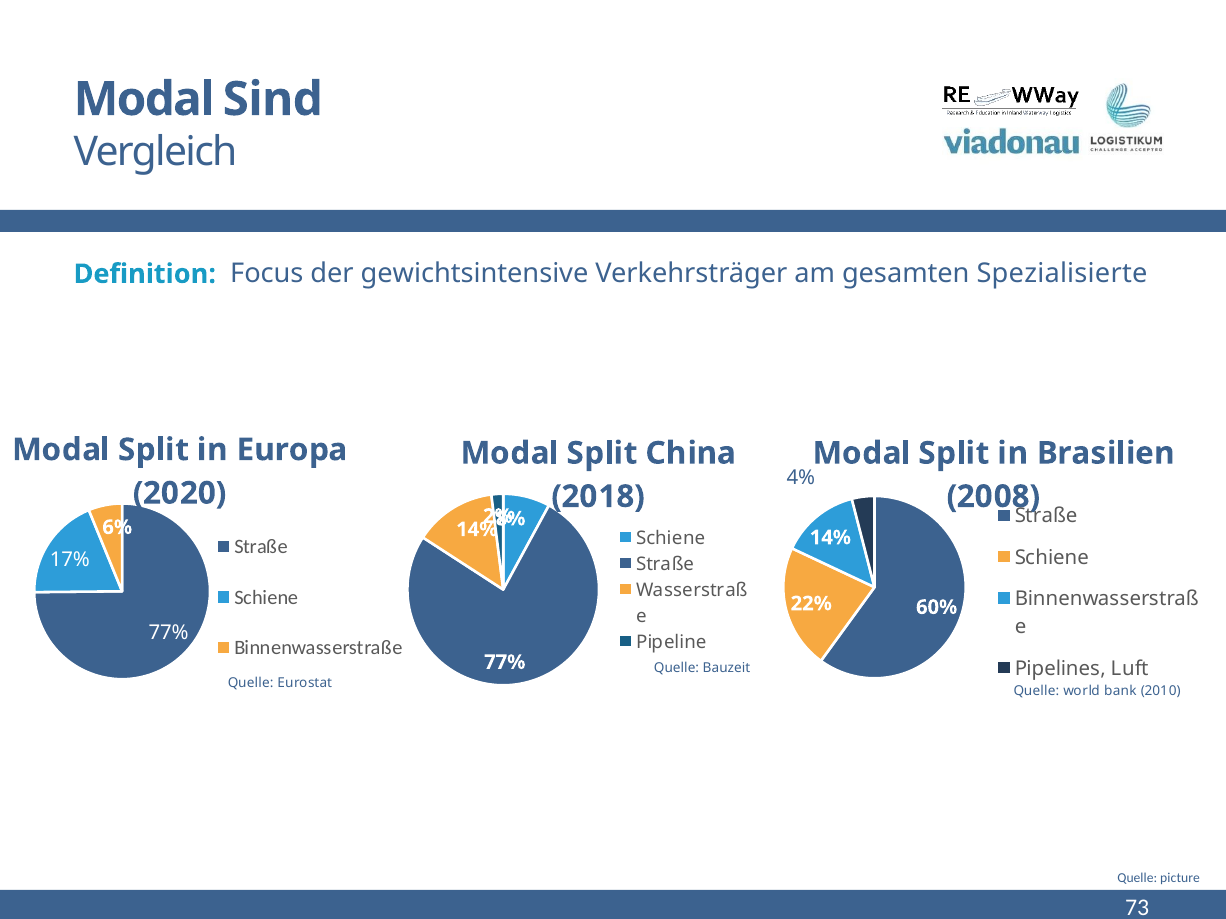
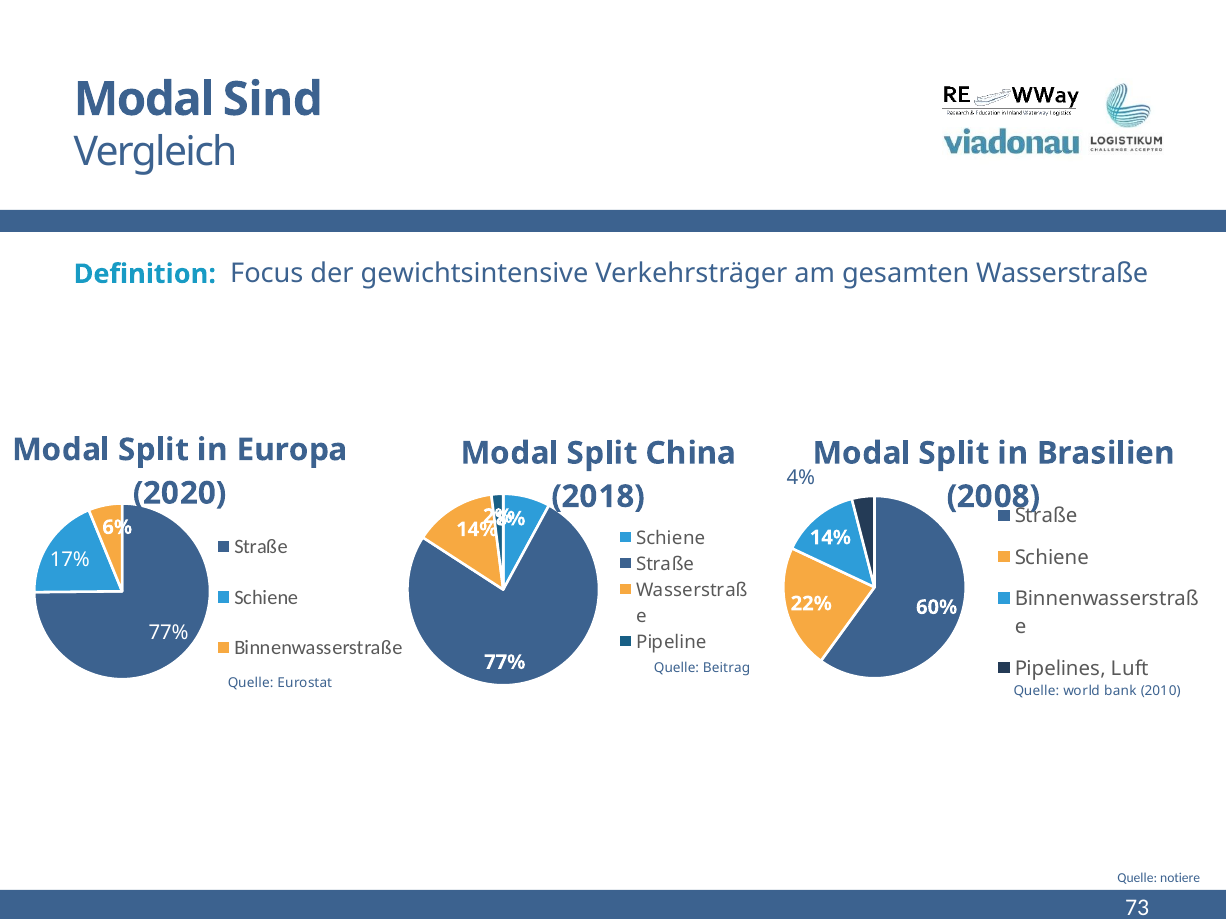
Spezialisierte: Spezialisierte -> Wasserstraße (1062, 274)
Bauzeit: Bauzeit -> Beitrag (726, 668)
picture: picture -> notiere (1180, 879)
